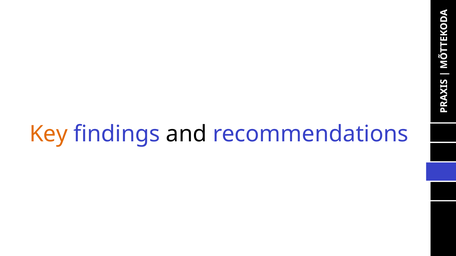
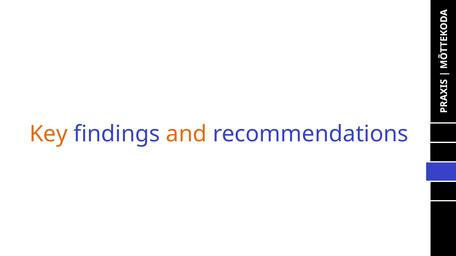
and colour: black -> orange (186, 134)
